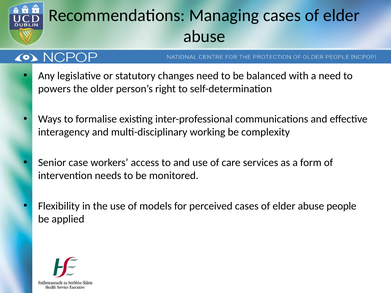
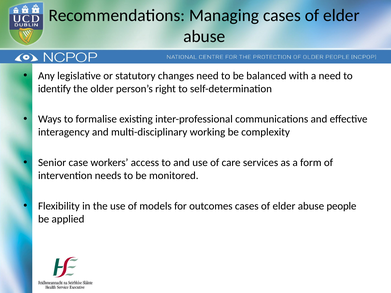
powers: powers -> identify (54, 89)
perceived: perceived -> outcomes (211, 206)
